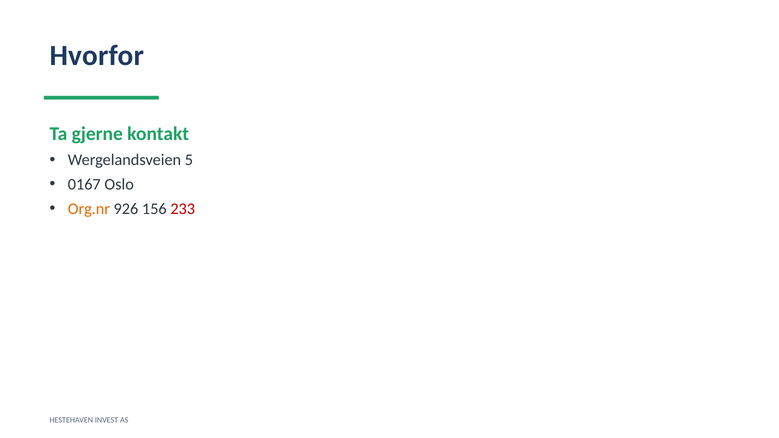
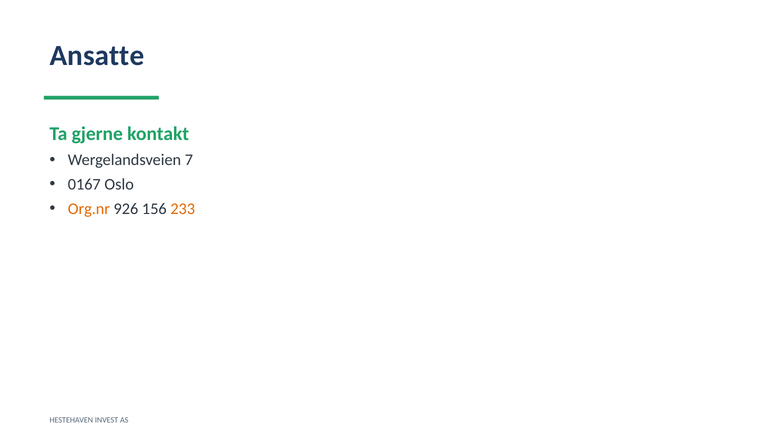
Hvorfor: Hvorfor -> Ansatte (97, 56)
5: 5 -> 7 (189, 160)
233 colour: red -> orange (183, 209)
